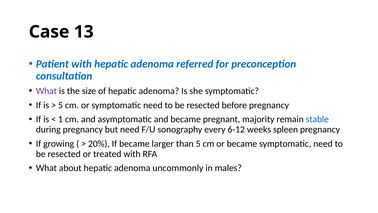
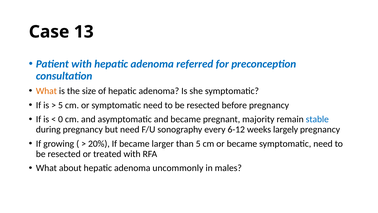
What colour: purple -> orange (46, 91)
1: 1 -> 0 (61, 119)
spleen: spleen -> largely (286, 129)
